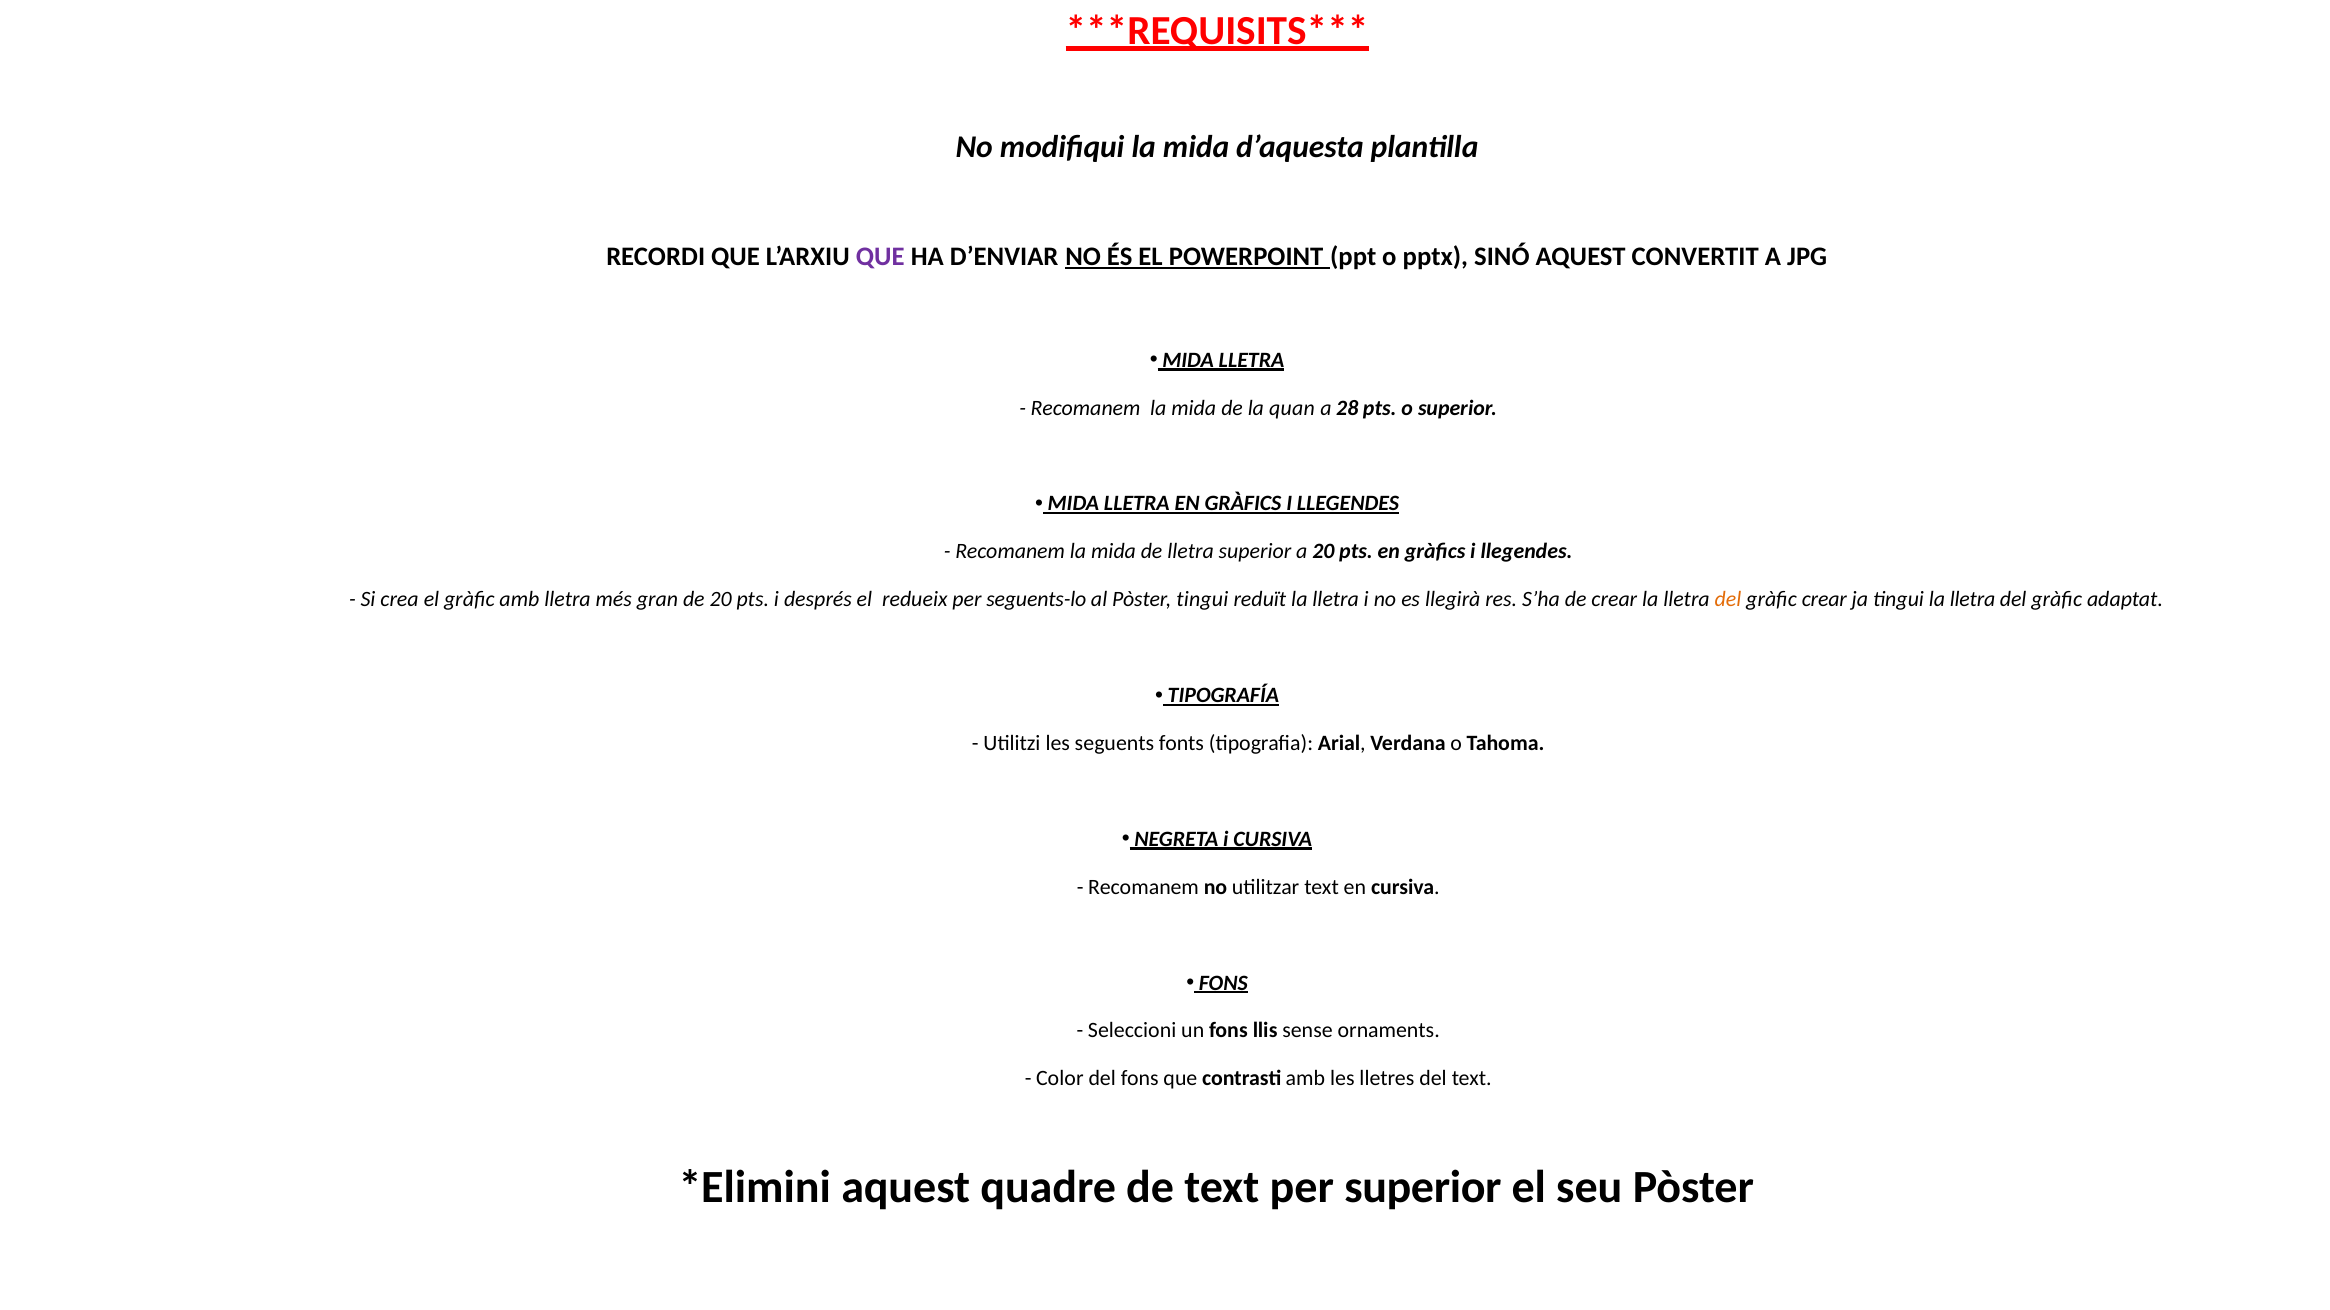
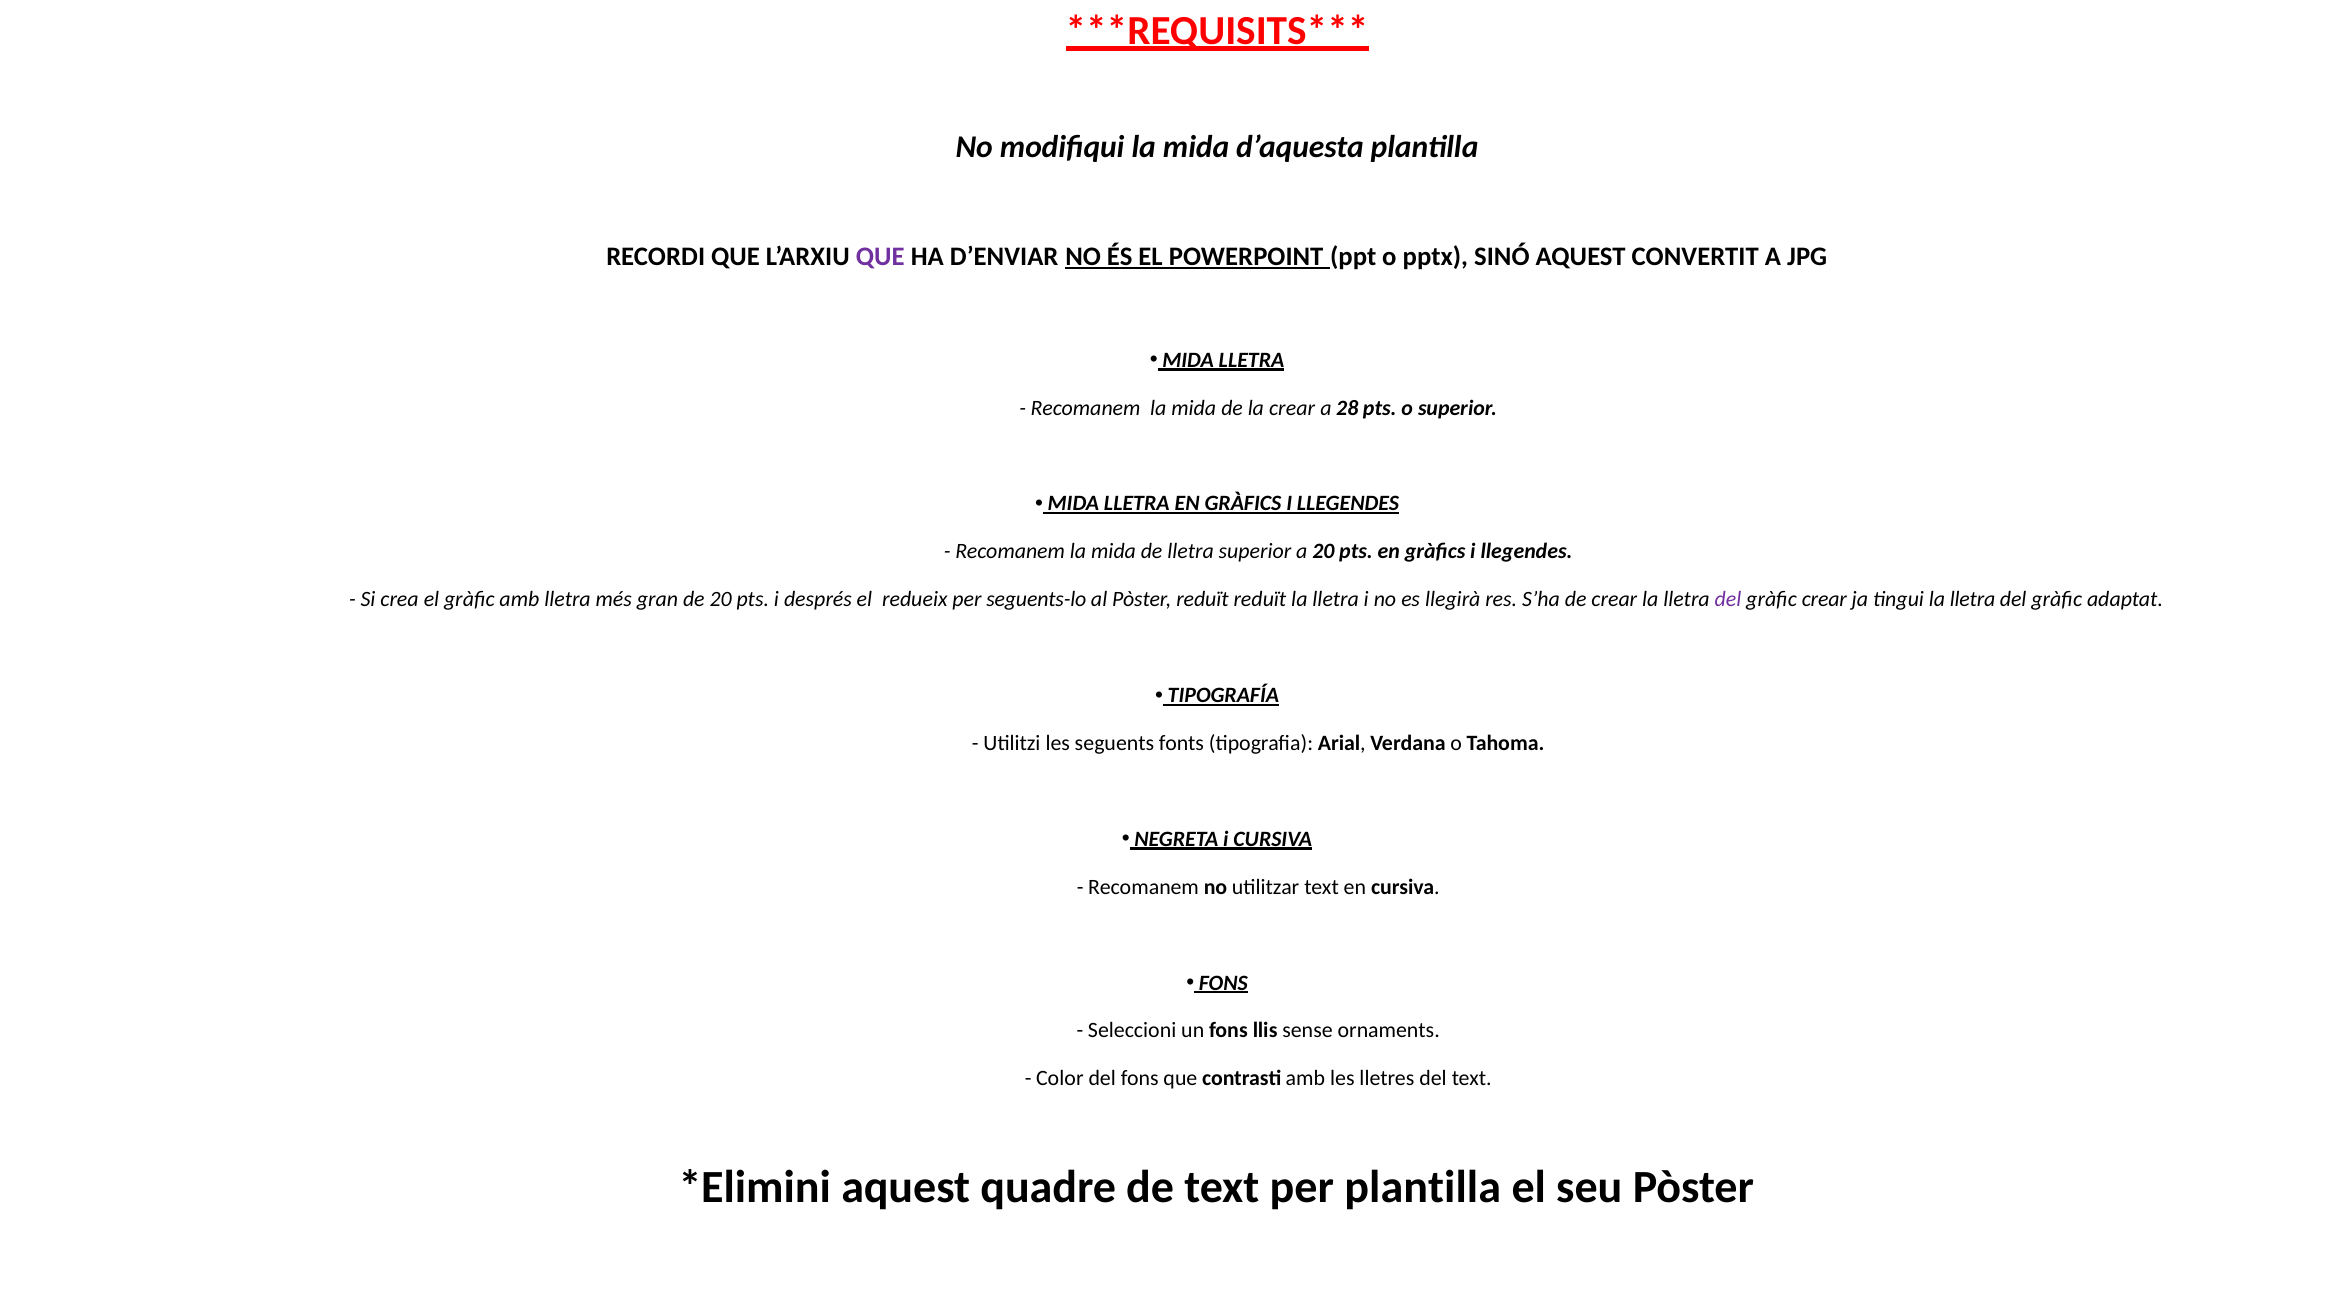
la quan: quan -> crear (1292, 408)
Pòster tingui: tingui -> reduït (1202, 600)
del colour: orange -> purple (1728, 600)
per superior: superior -> plantilla (1423, 1188)
